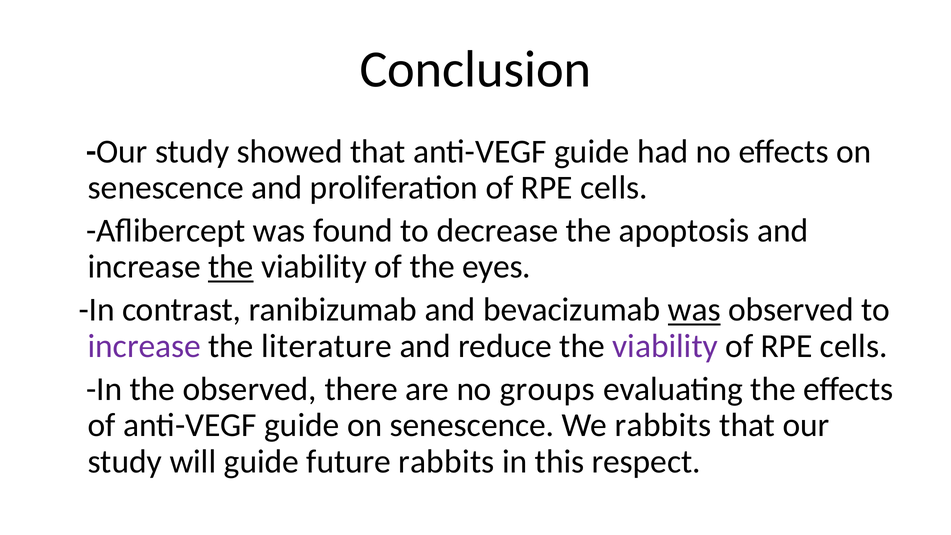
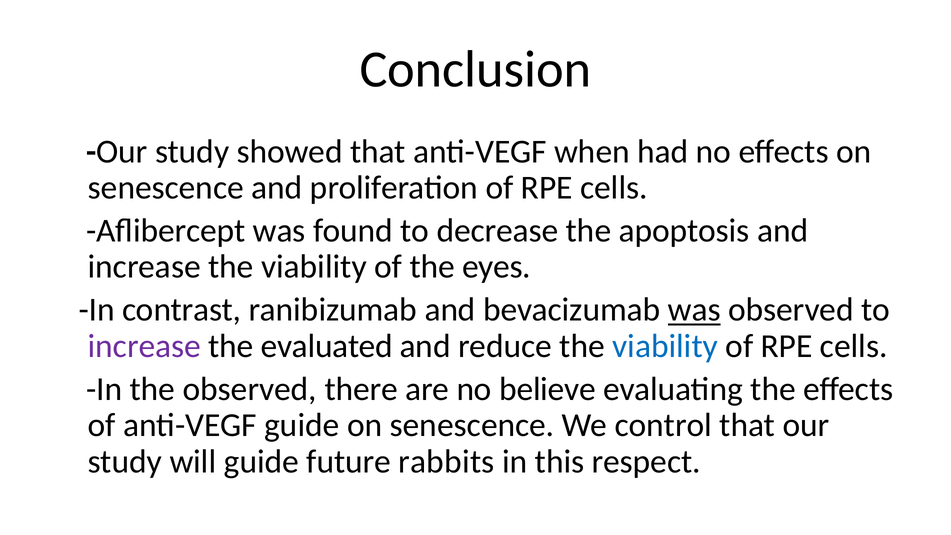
that anti-VEGF guide: guide -> when (592, 151)
the underline: present -> none (231, 267)
literature: literature -> evaluated (327, 346)
viability colour: purple -> blue (665, 346)
groups: groups -> believe (548, 389)
We rabbits: rabbits -> control (663, 425)
